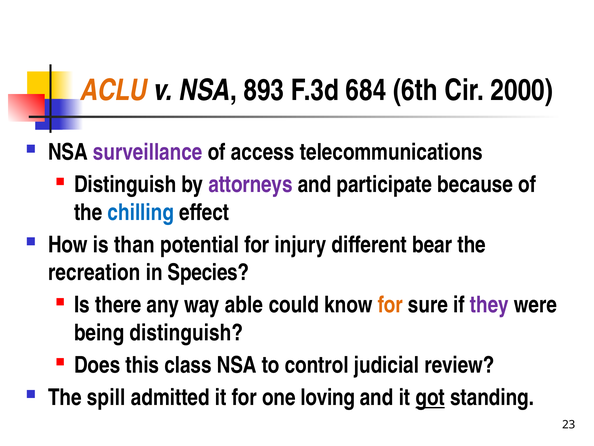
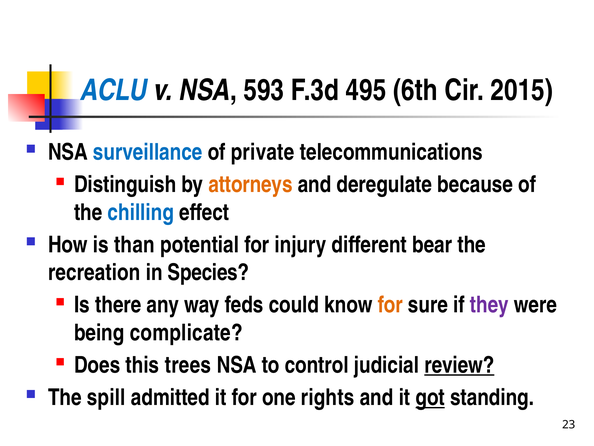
ACLU colour: orange -> blue (114, 90)
893: 893 -> 593 (264, 90)
684: 684 -> 495 (366, 90)
2000: 2000 -> 2015 (522, 90)
surveillance colour: purple -> blue (148, 152)
access: access -> private (263, 152)
attorneys colour: purple -> orange (250, 184)
participate: participate -> deregulate (384, 184)
able: able -> feds (244, 305)
being distinguish: distinguish -> complicate (186, 332)
class: class -> trees (188, 365)
review underline: none -> present (459, 365)
loving: loving -> rights (328, 397)
